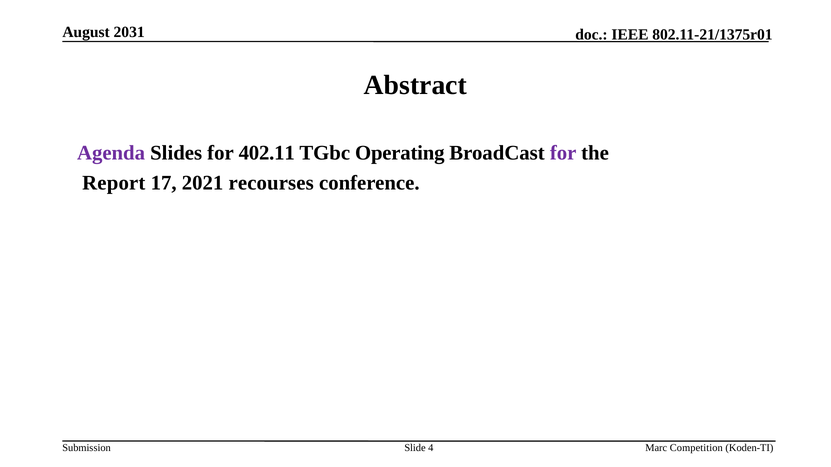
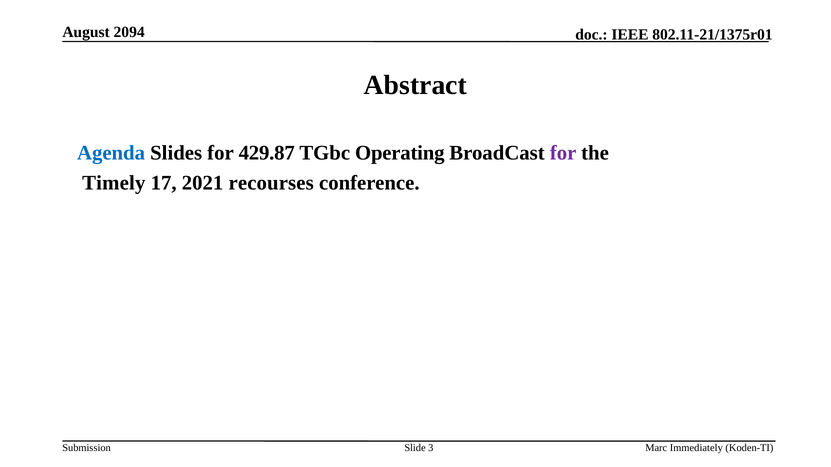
2031: 2031 -> 2094 (129, 32)
Agenda colour: purple -> blue (111, 153)
402.11: 402.11 -> 429.87 (267, 153)
Report: Report -> Timely (114, 183)
4: 4 -> 3 (431, 448)
Competition: Competition -> Immediately (696, 448)
